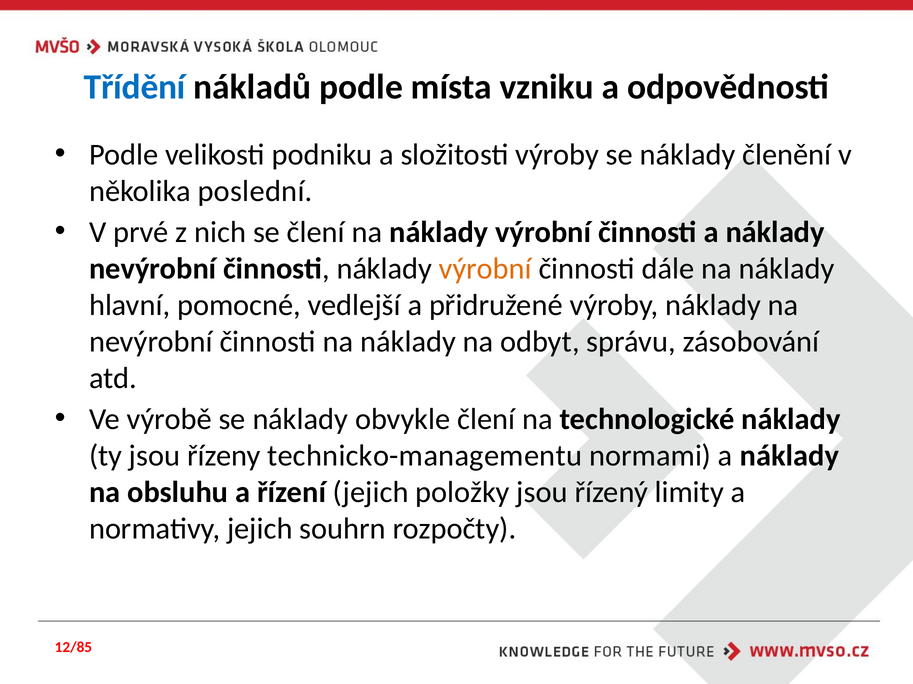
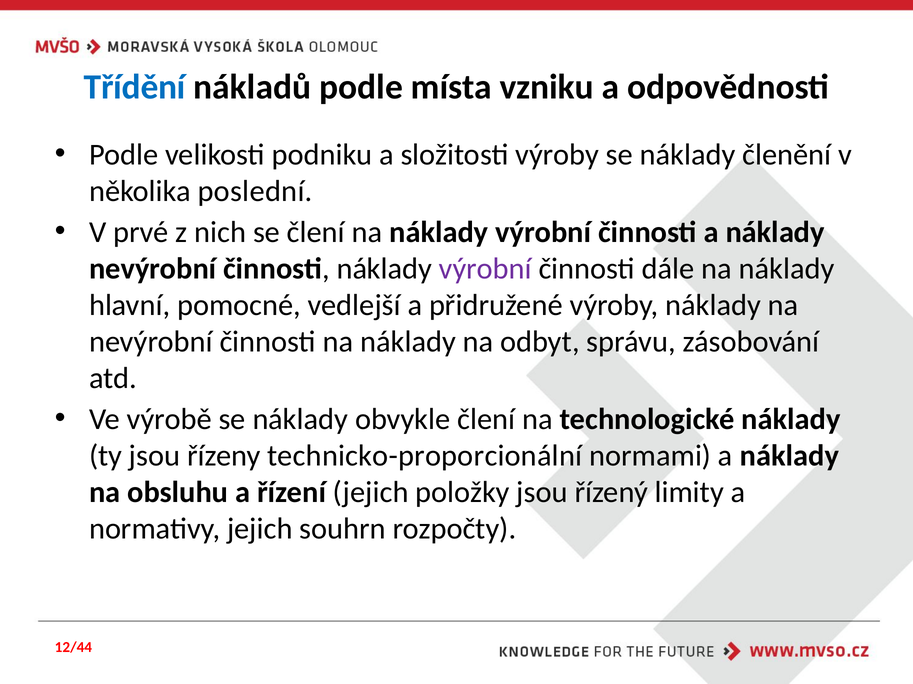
výrobní colour: orange -> purple (485, 269)
technicko-managementu: technicko-managementu -> technicko-proporcionální (425, 456)
12/85: 12/85 -> 12/44 (73, 648)
